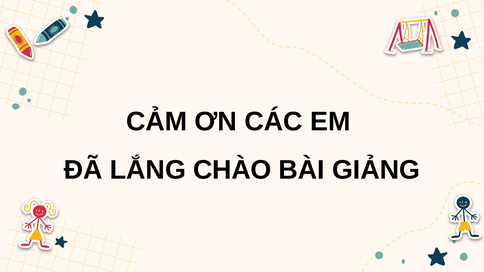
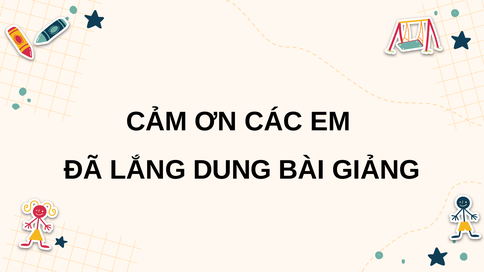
CHÀO: CHÀO -> DUNG (232, 170)
